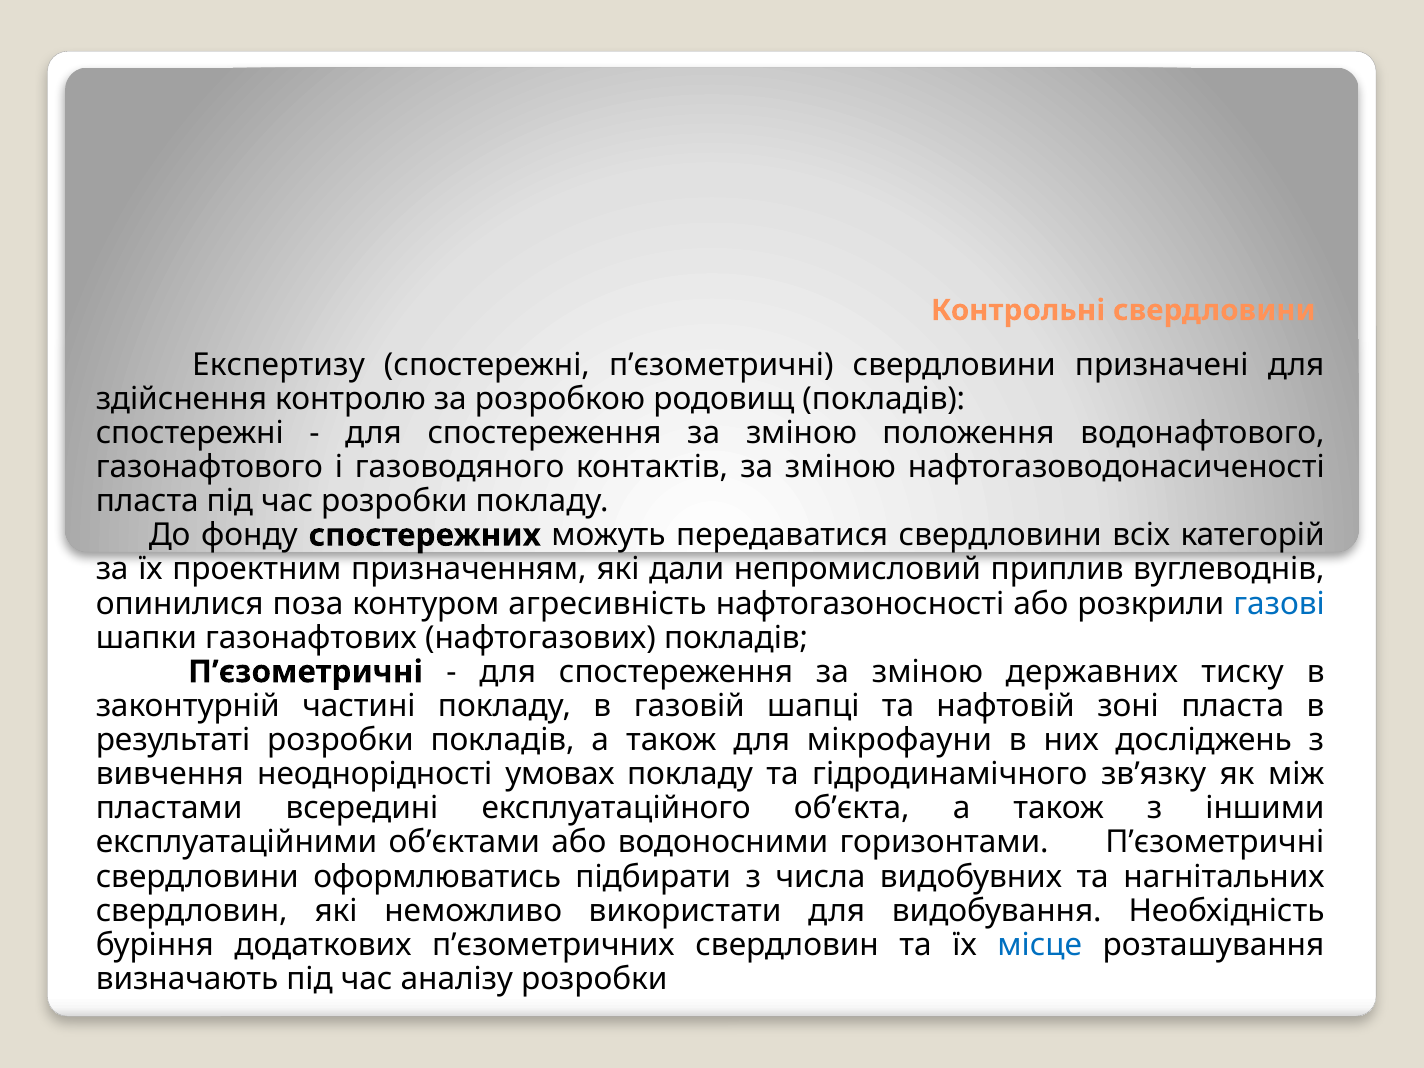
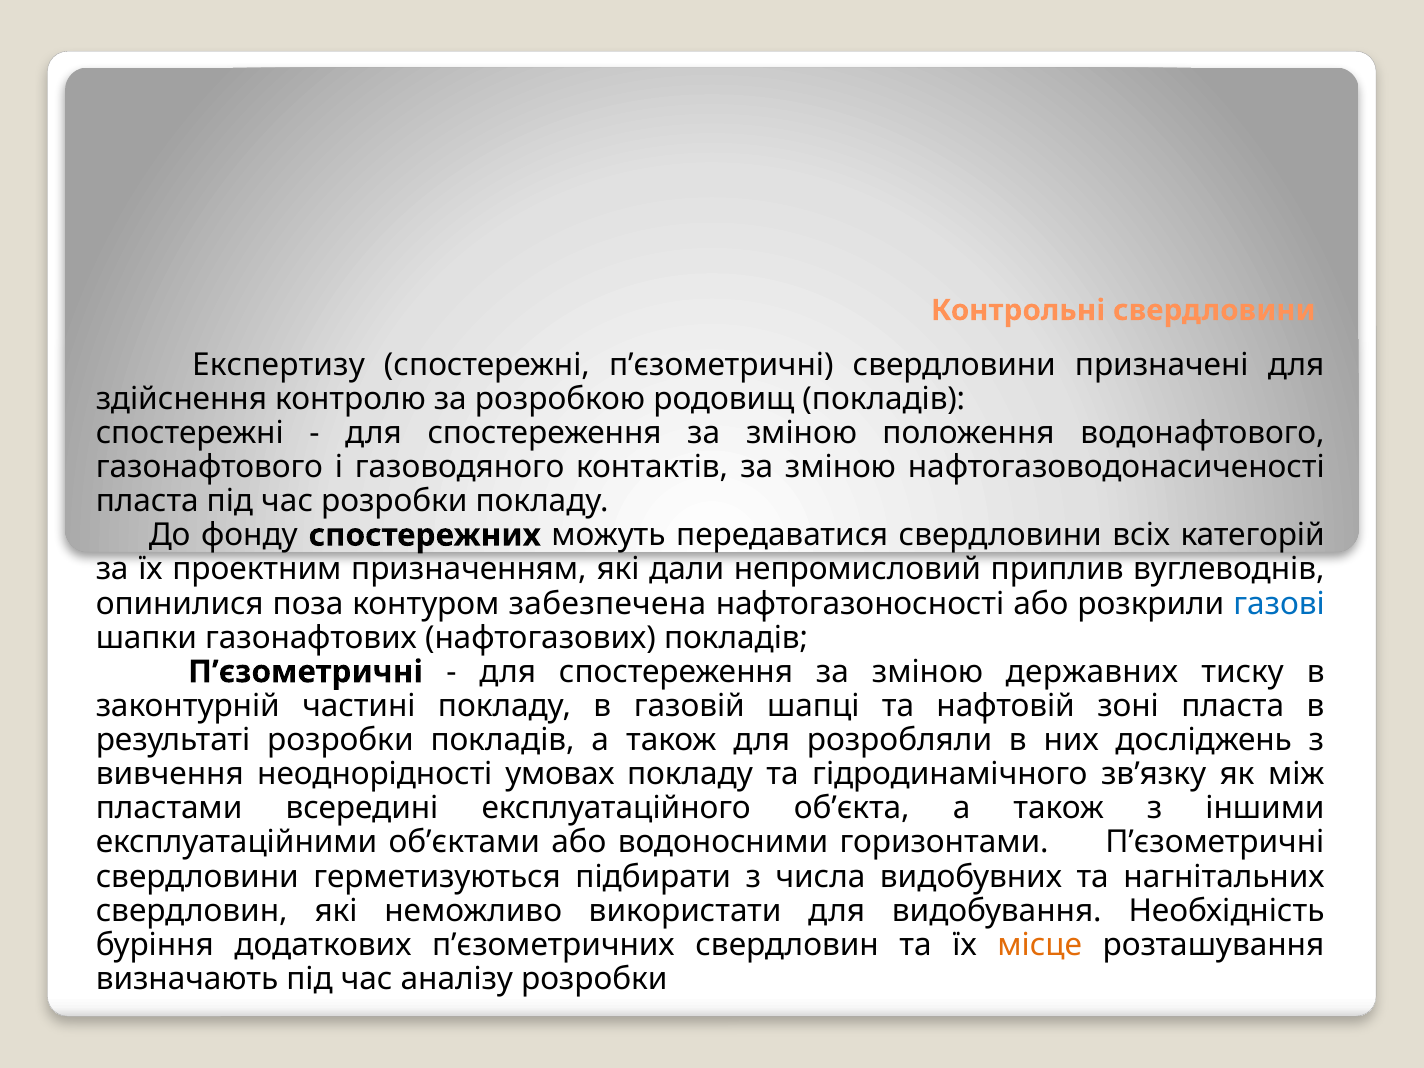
агресивність: агресивність -> забезпечена (607, 604)
мікрофауни: мікрофауни -> розробляли (899, 740)
оформлюватись: оформлюватись -> герметизуються (437, 877)
місце colour: blue -> orange (1040, 945)
